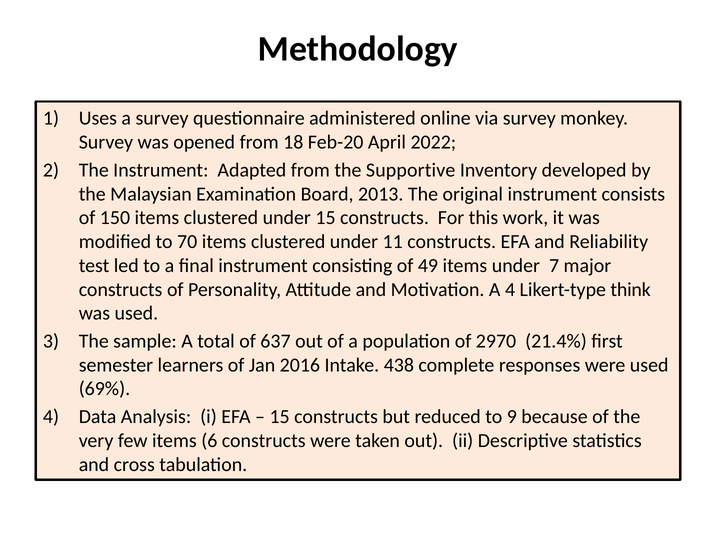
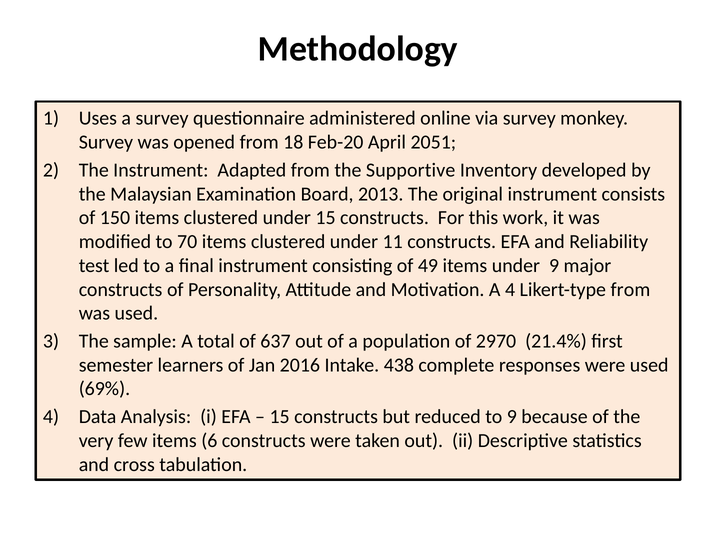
2022: 2022 -> 2051 (433, 142)
under 7: 7 -> 9 (554, 266)
Likert-type think: think -> from (630, 289)
